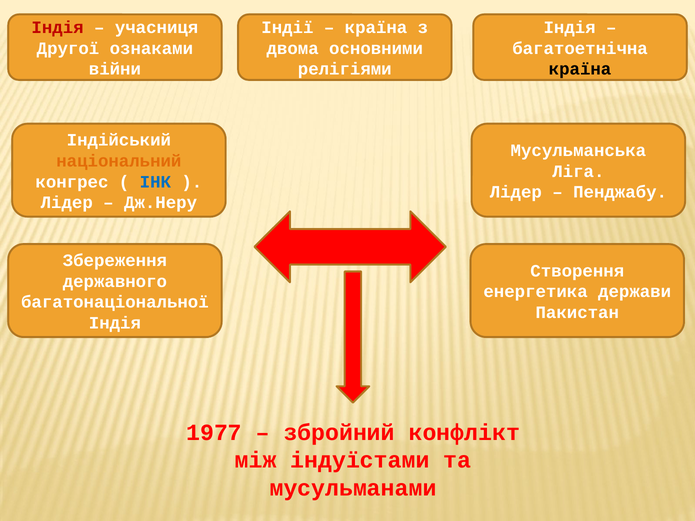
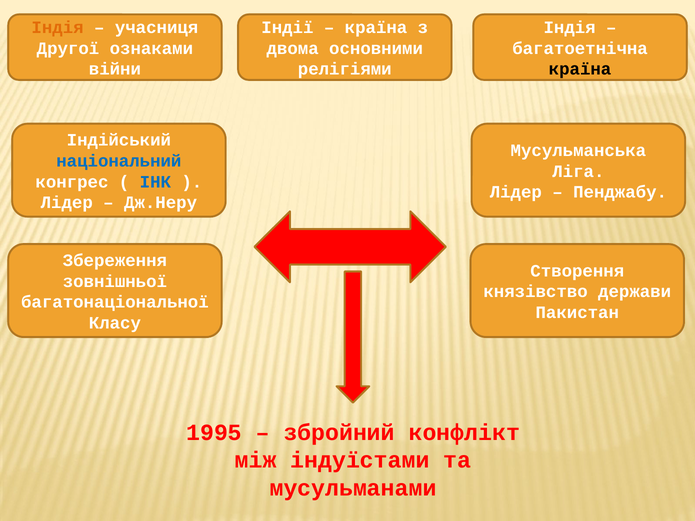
Індія colour: red -> orange (58, 28)
національний colour: orange -> blue (119, 161)
державного: державного -> зовнішньої (115, 281)
енергетика: енергетика -> князівство (536, 292)
Індія: Індія -> Класу (115, 323)
1977: 1977 -> 1995 (214, 433)
